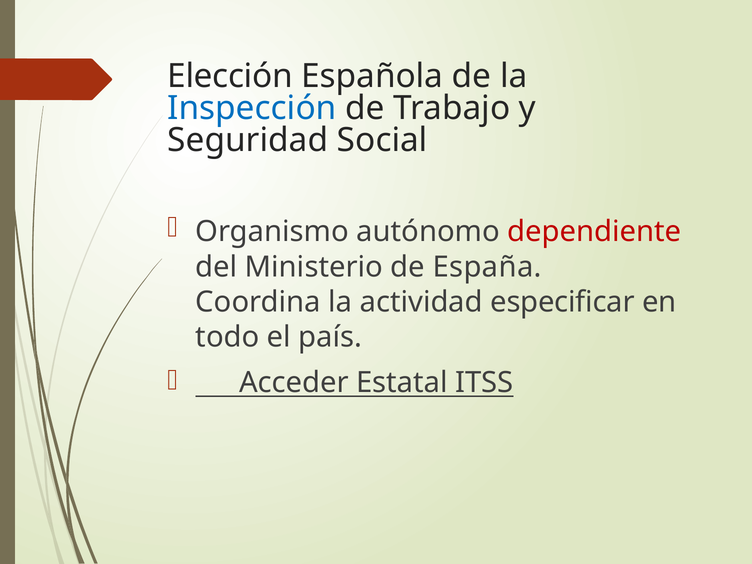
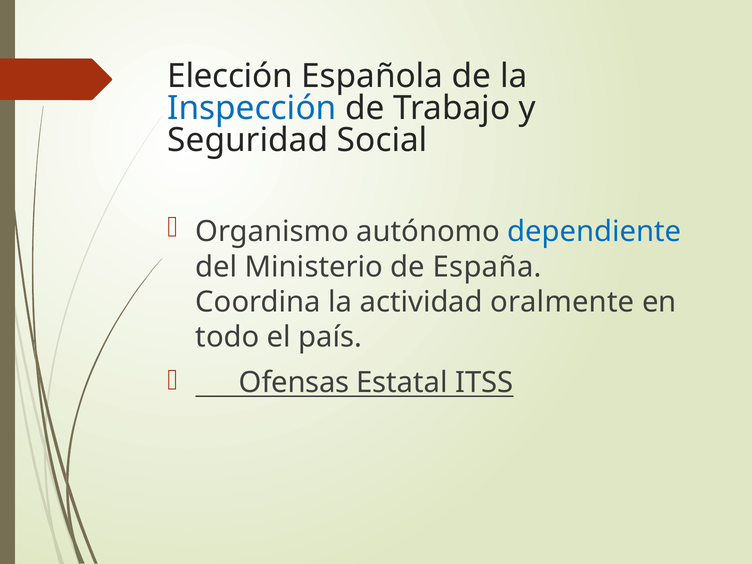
dependiente colour: red -> blue (594, 232)
especificar: especificar -> oralmente (562, 302)
Acceder: Acceder -> Ofensas (294, 383)
